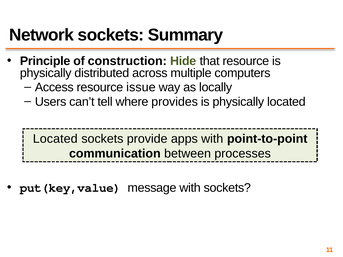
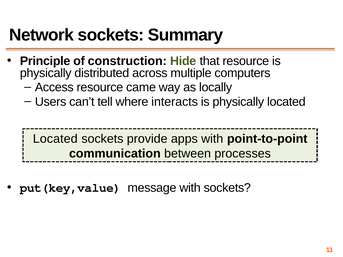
issue: issue -> came (141, 87)
provides: provides -> interacts (175, 102)
